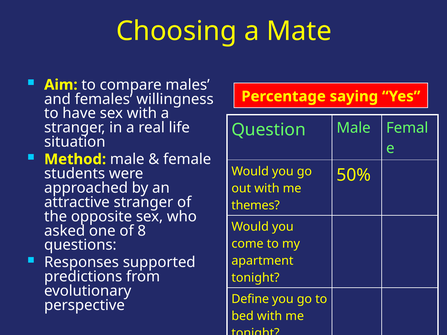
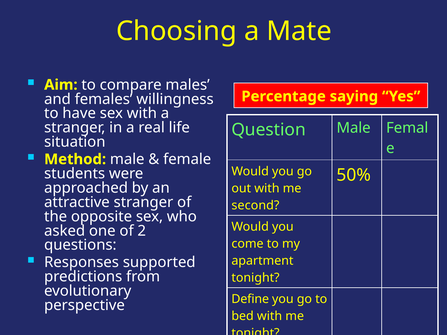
themes: themes -> second (255, 205)
8: 8 -> 2 (142, 231)
